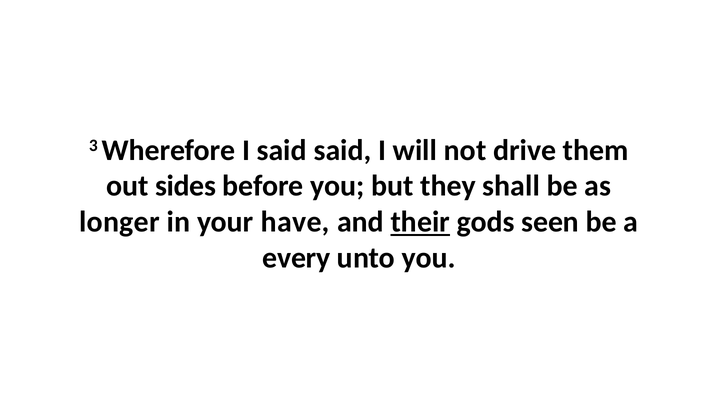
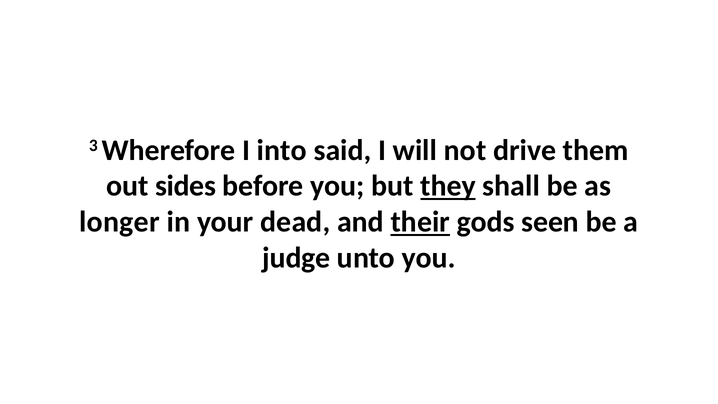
I said: said -> into (282, 150)
they underline: none -> present (448, 186)
have: have -> dead (295, 222)
every: every -> judge (296, 258)
